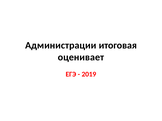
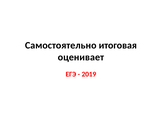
Администрации: Администрации -> Самостоятельно (61, 46)
